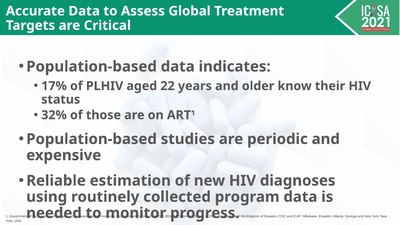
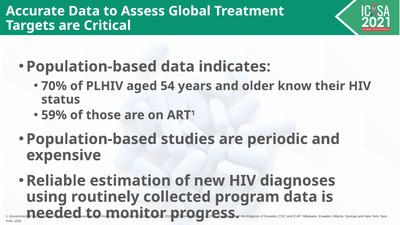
17%: 17% -> 70% (54, 86)
22: 22 -> 54 (168, 86)
32%: 32% -> 59% (54, 115)
